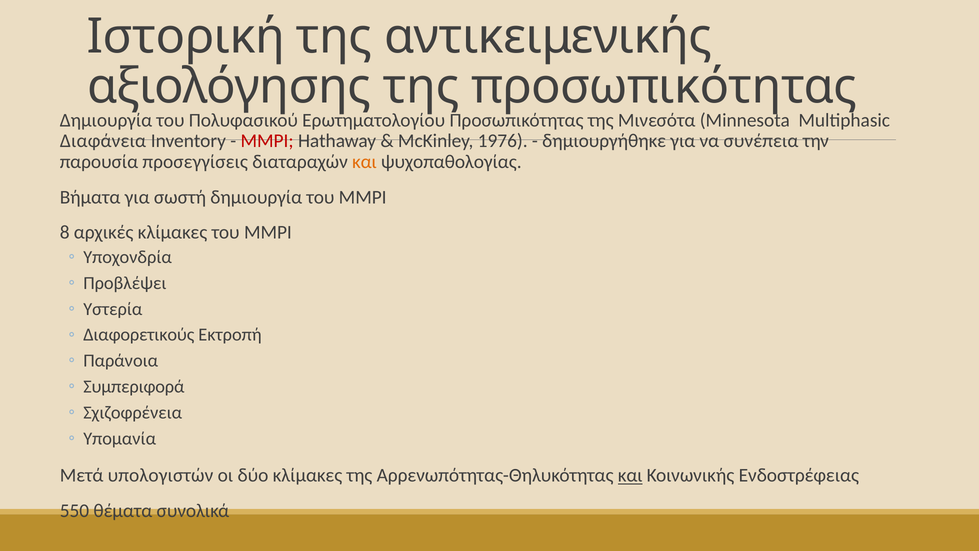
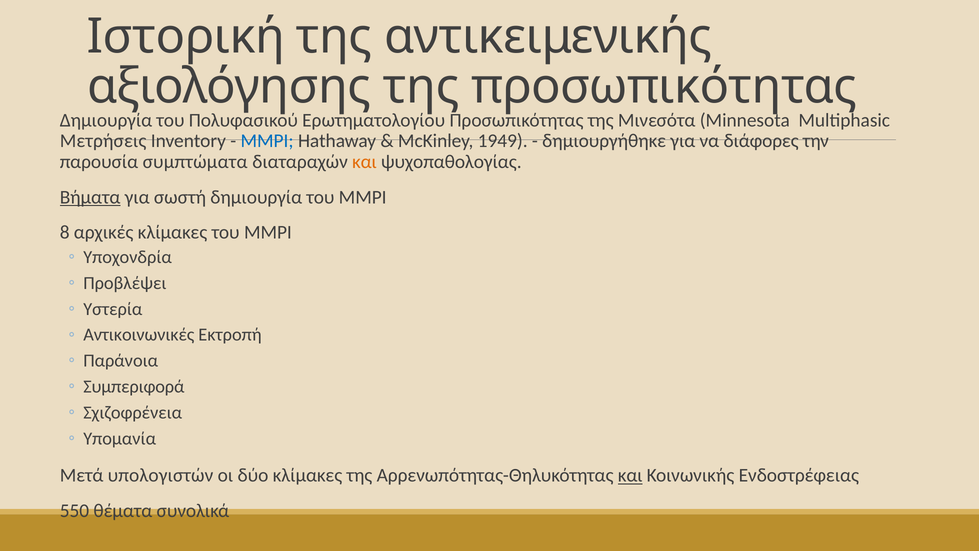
Διαφάνεια: Διαφάνεια -> Μετρήσεις (103, 141)
MMPI colour: red -> blue (267, 141)
1976: 1976 -> 1949 (503, 141)
συνέπεια: συνέπεια -> διάφορες (761, 141)
προσεγγίσεις: προσεγγίσεις -> συμπτώματα (195, 162)
Βήματα underline: none -> present (90, 197)
Διαφορετικούς: Διαφορετικούς -> Αντικοινωνικές (139, 335)
